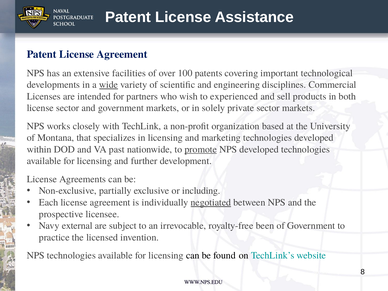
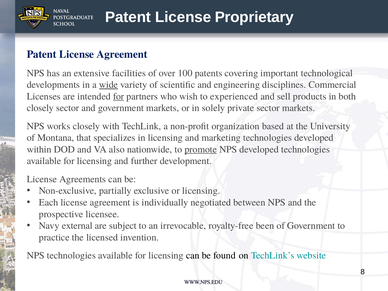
Assistance: Assistance -> Proprietary (254, 17)
for underline: none -> present (119, 96)
license: license -> closely (40, 108)
past: past -> also (117, 149)
or including: including -> licensing (201, 191)
negotiated underline: present -> none (211, 202)
